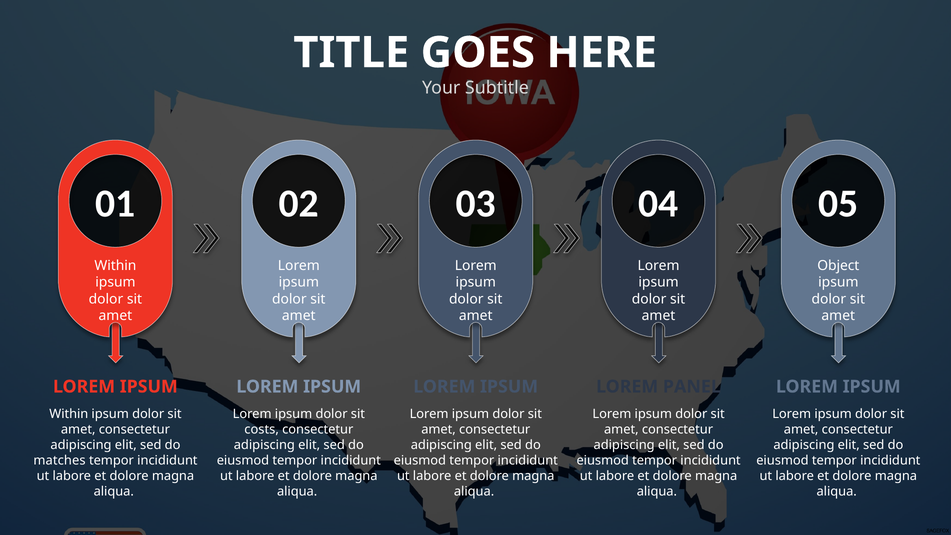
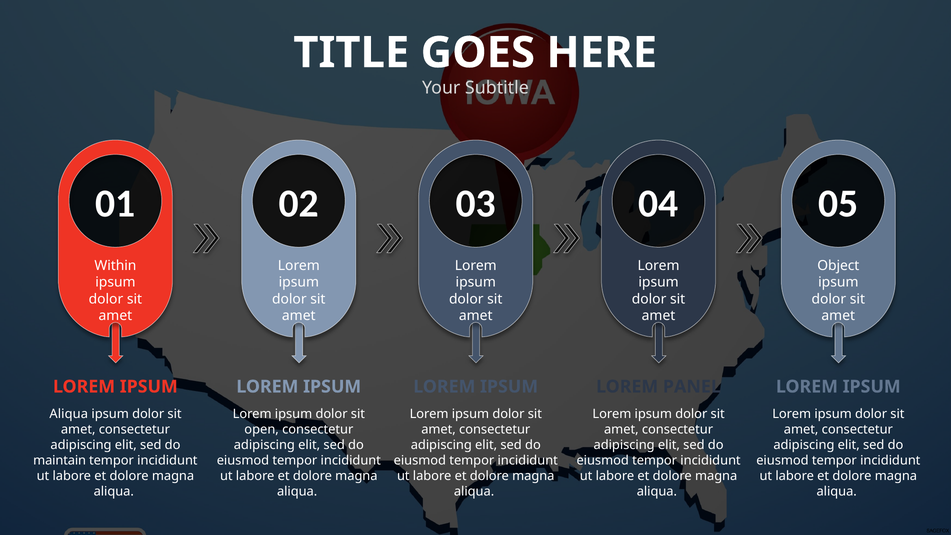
Within: Within -> Aliqua (69, 414)
costs: costs -> open (262, 430)
matches: matches -> maintain (60, 461)
